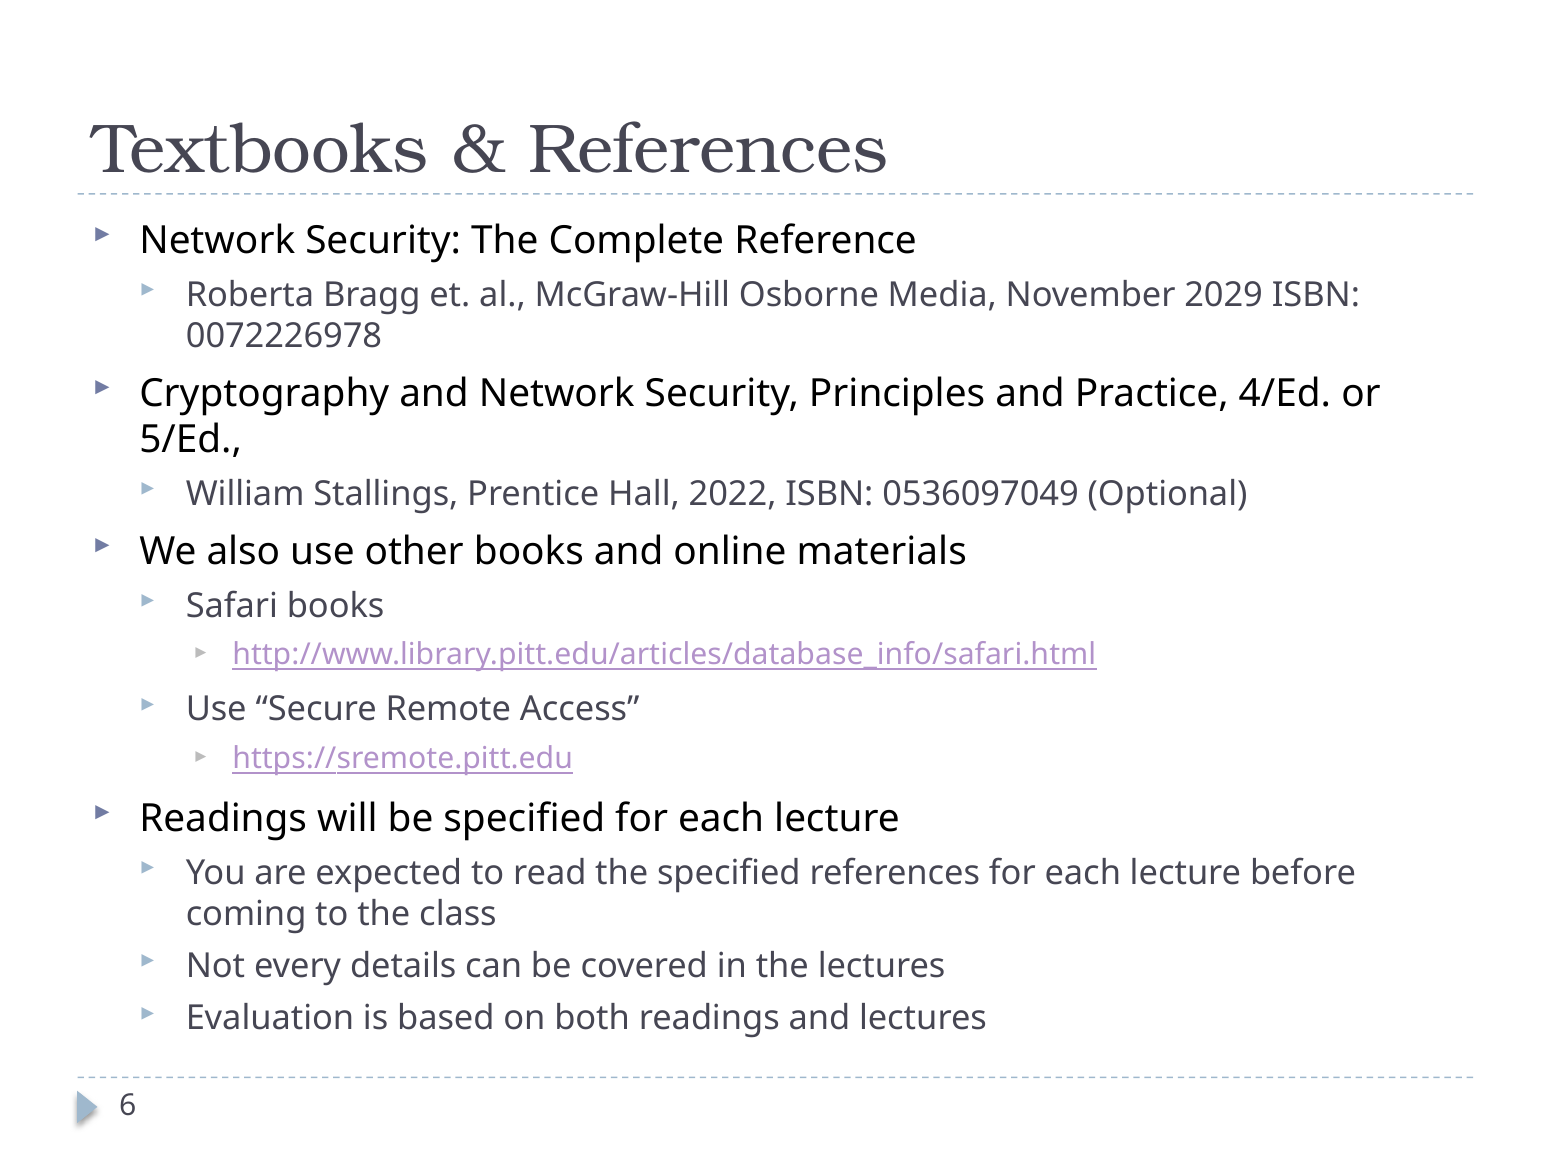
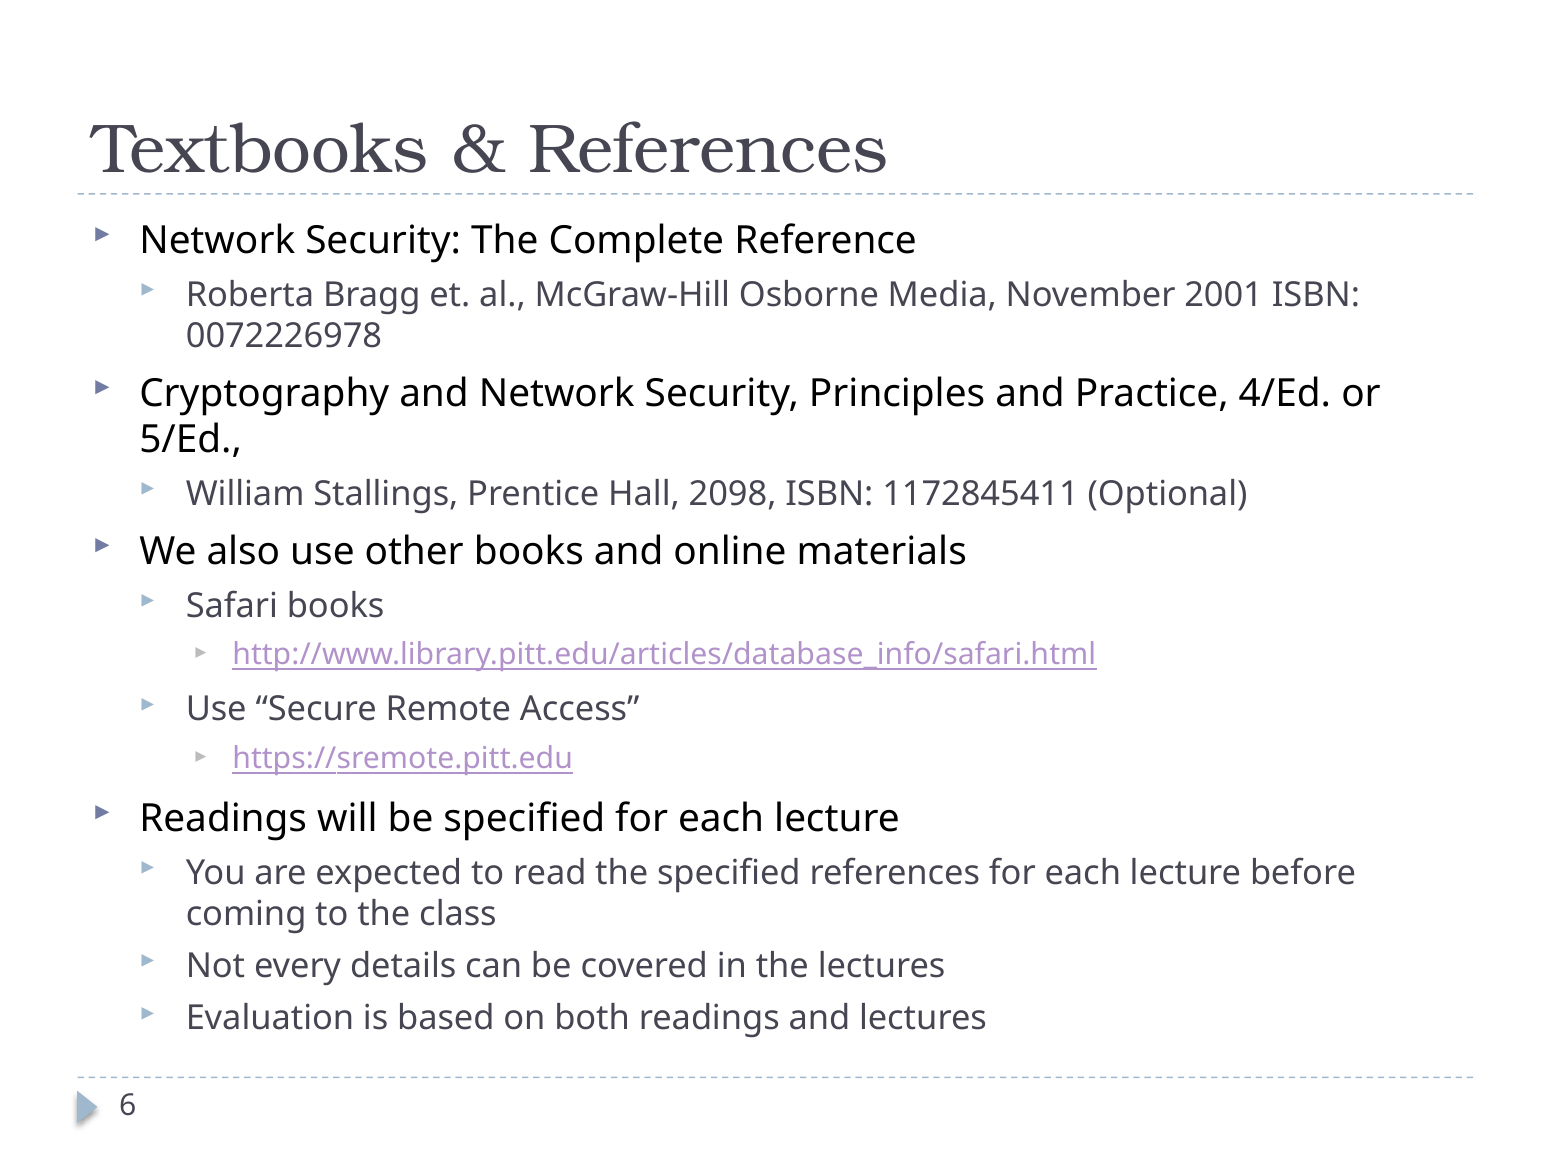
2029: 2029 -> 2001 (1224, 295)
2022: 2022 -> 2098 (733, 494)
0536097049: 0536097049 -> 1172845411 (981, 494)
